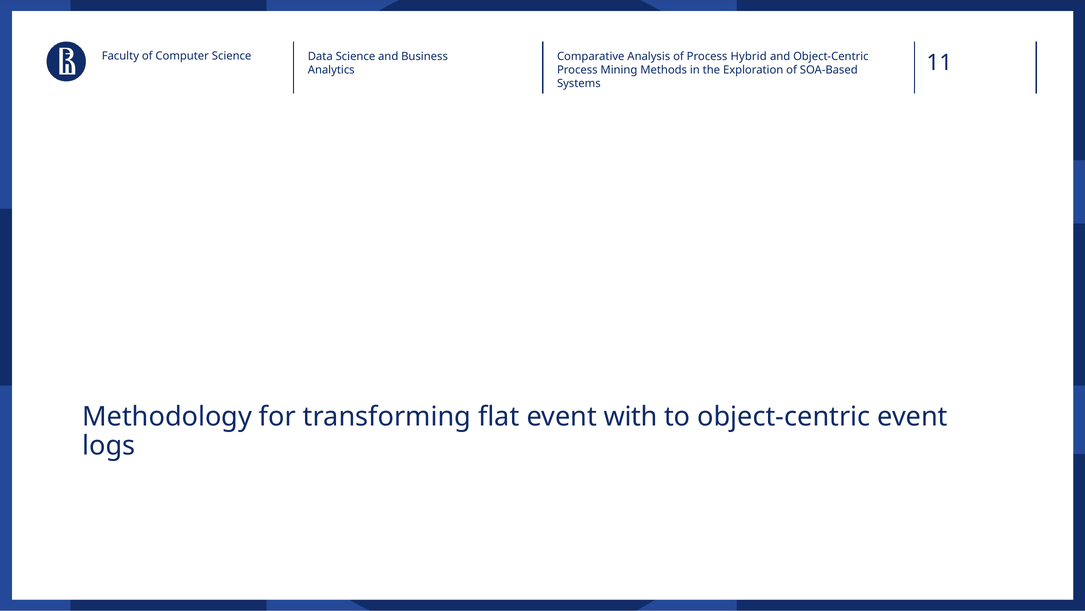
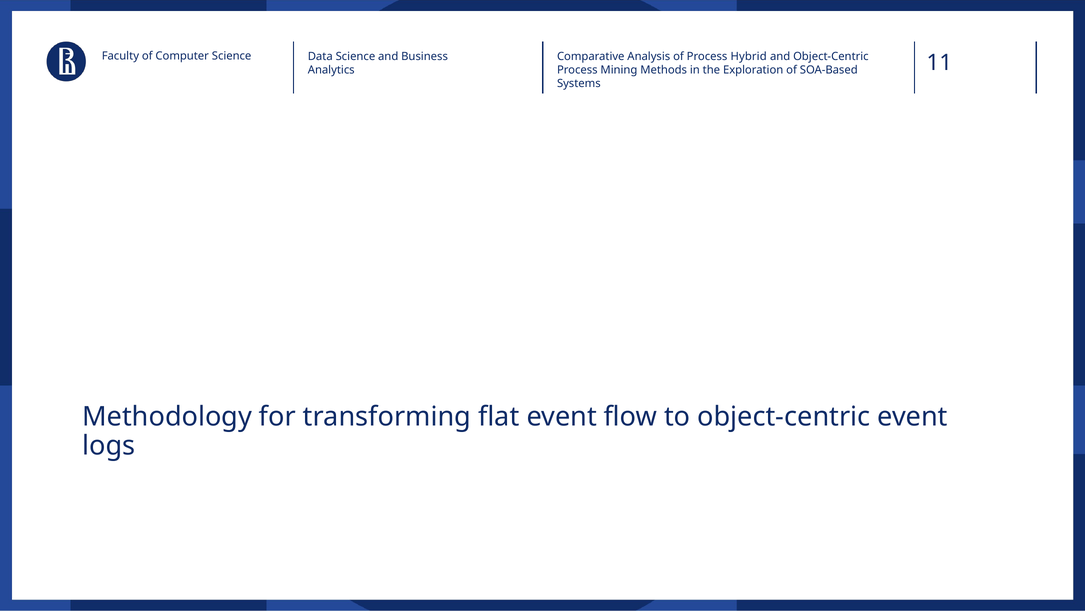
with: with -> flow (631, 416)
